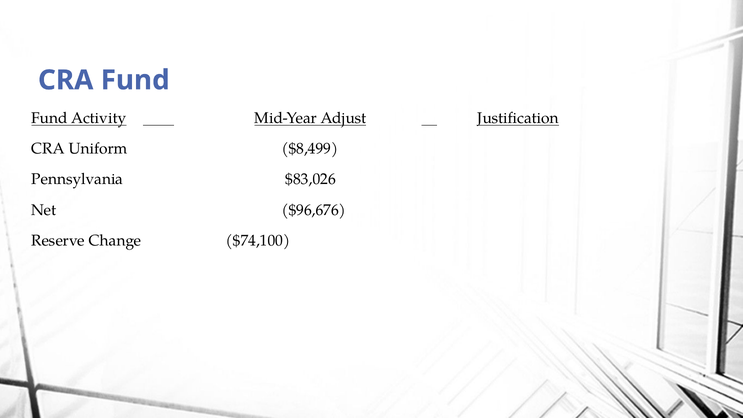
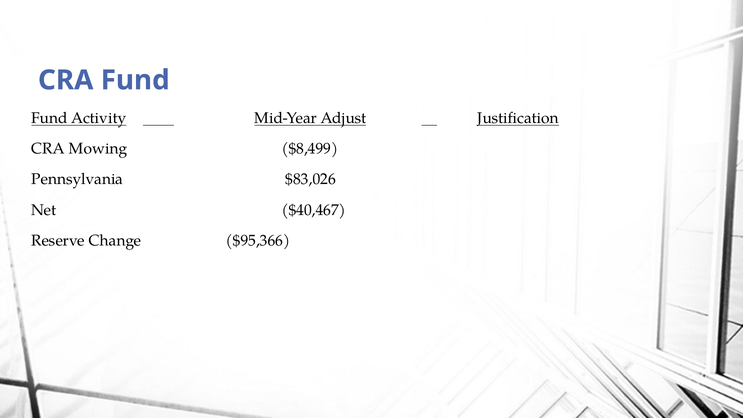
Uniform: Uniform -> Mowing (98, 149)
$96,676: $96,676 -> $40,467 (314, 210)
$74,100: $74,100 -> $95,366 (258, 241)
